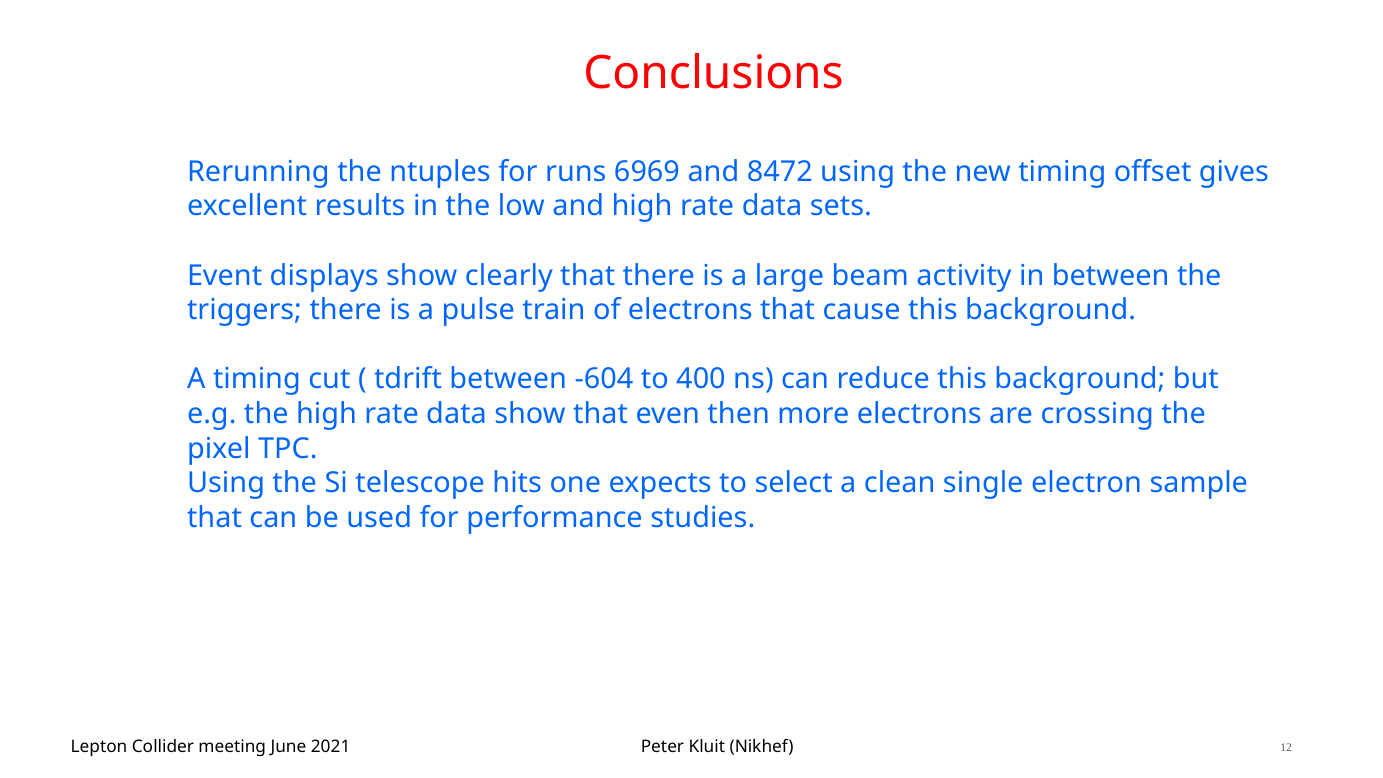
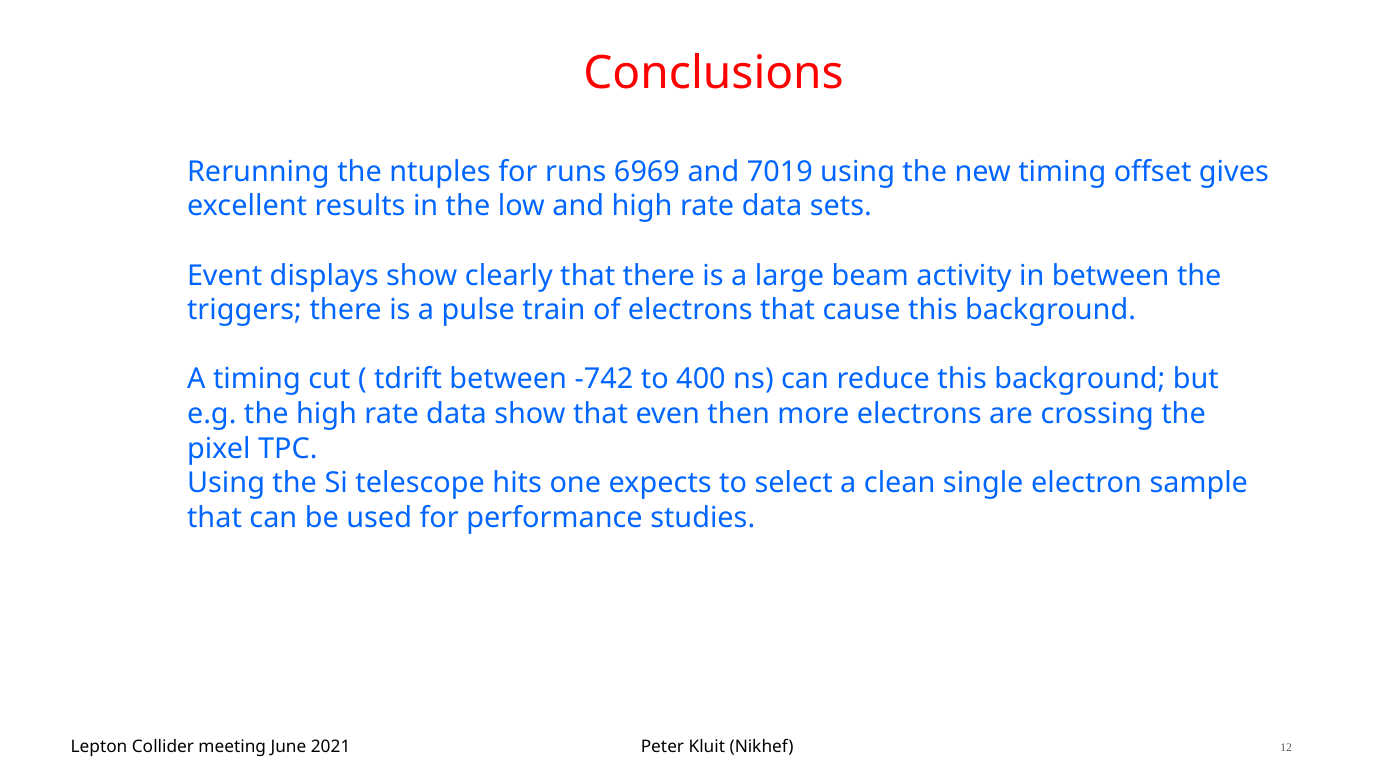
8472: 8472 -> 7019 (780, 172)
-604: -604 -> -742 (604, 379)
